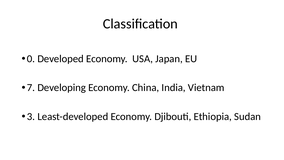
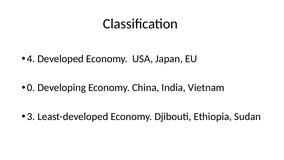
0: 0 -> 4 (31, 59)
7: 7 -> 0 (31, 88)
